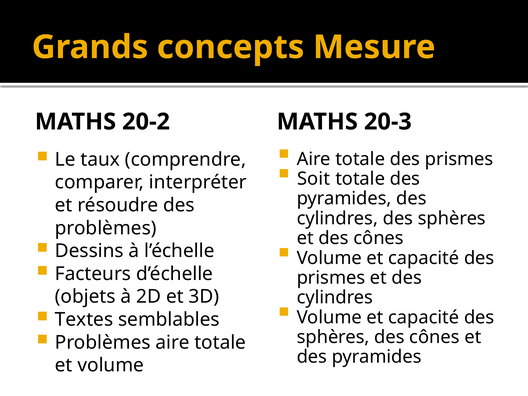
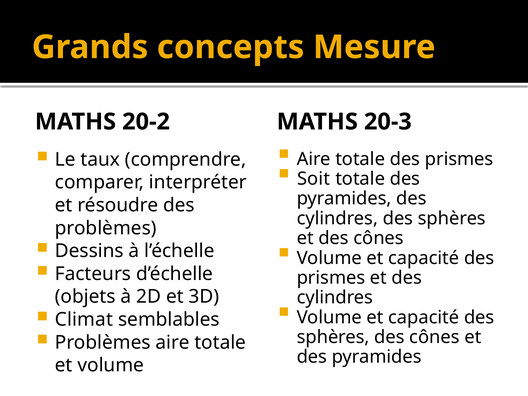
Textes: Textes -> Climat (84, 320)
